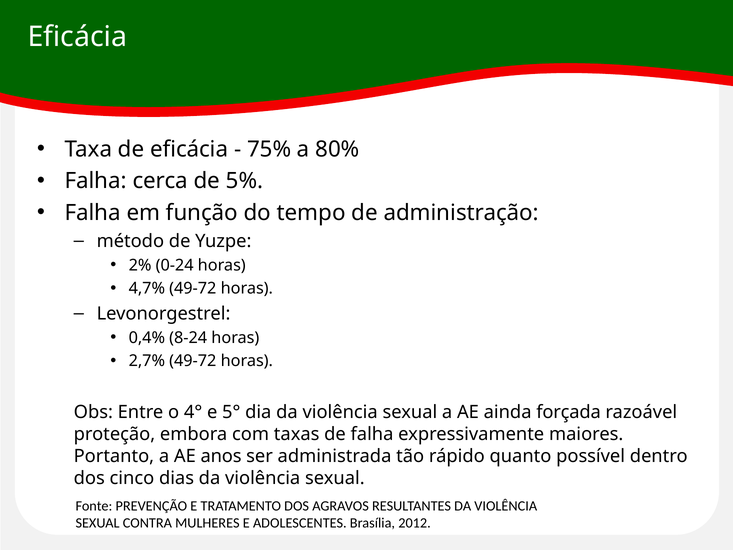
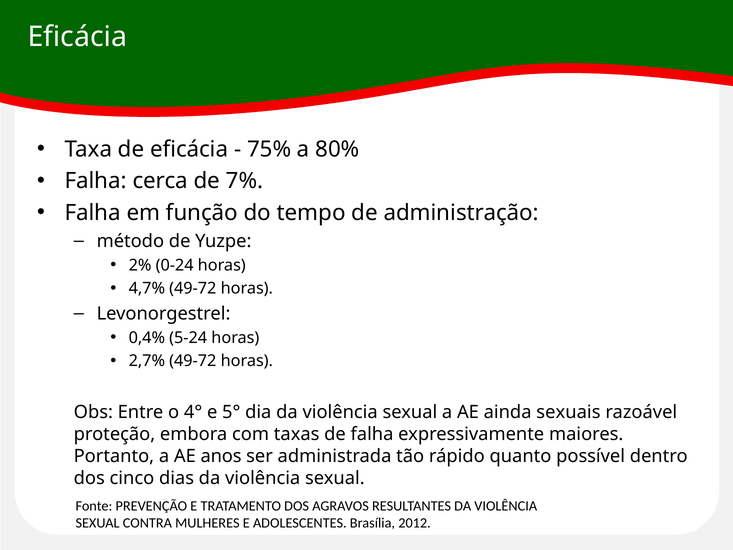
5%: 5% -> 7% (245, 181)
8-24: 8-24 -> 5-24 (188, 338)
forçada: forçada -> sexuais (568, 412)
